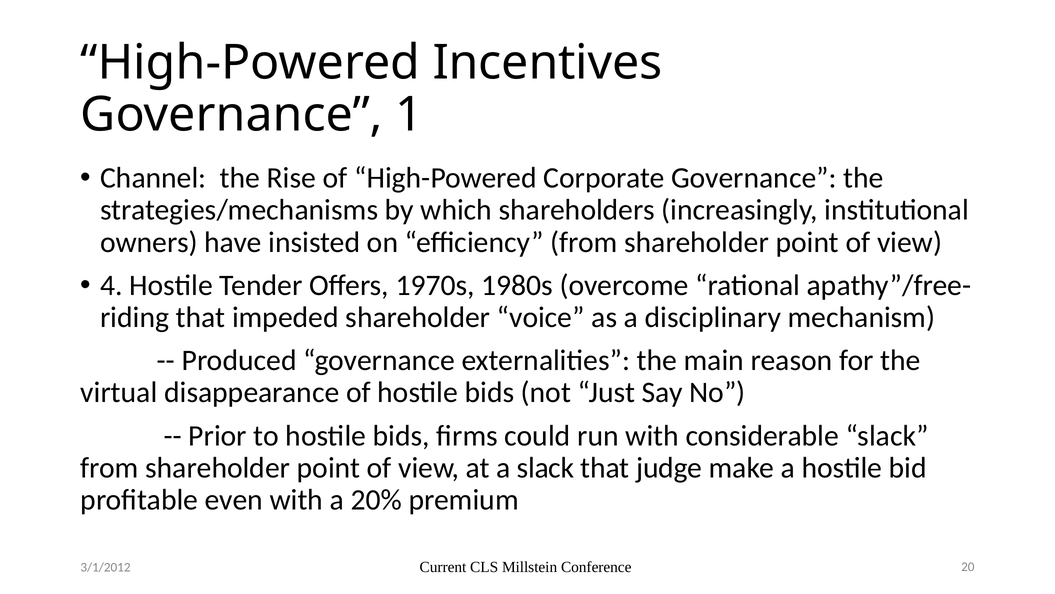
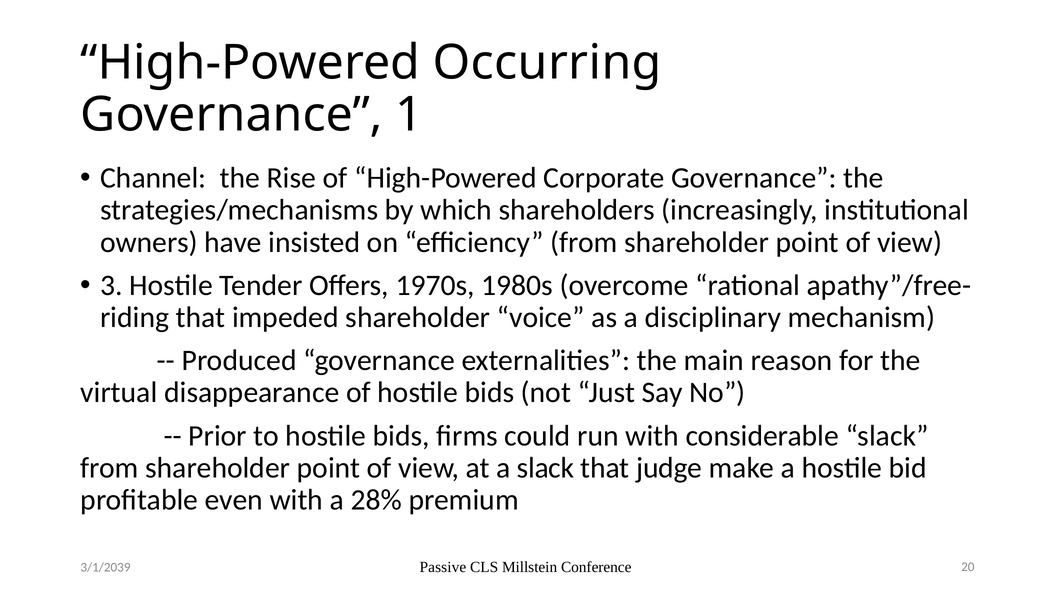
Incentives: Incentives -> Occurring (547, 63)
4: 4 -> 3 (111, 285)
20%: 20% -> 28% (376, 500)
Current: Current -> Passive (443, 567)
3/1/2012: 3/1/2012 -> 3/1/2039 (105, 567)
